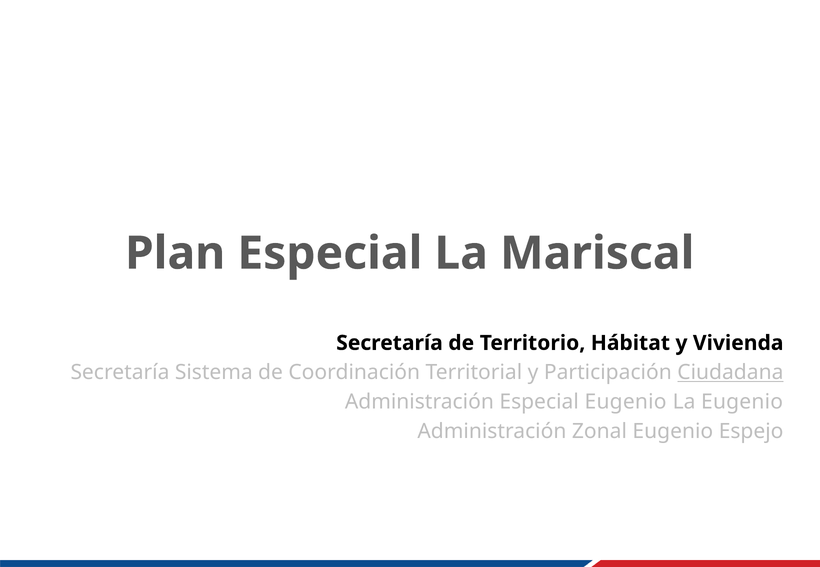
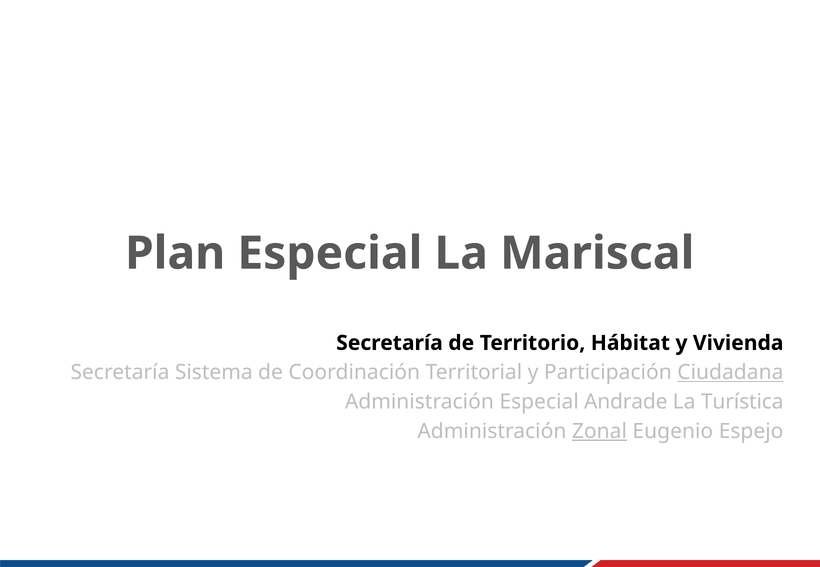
Especial Eugenio: Eugenio -> Andrade (626, 402)
La Eugenio: Eugenio -> Turística (742, 402)
Zonal underline: none -> present (599, 432)
